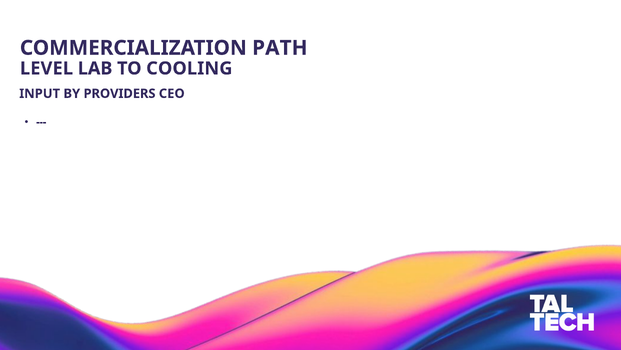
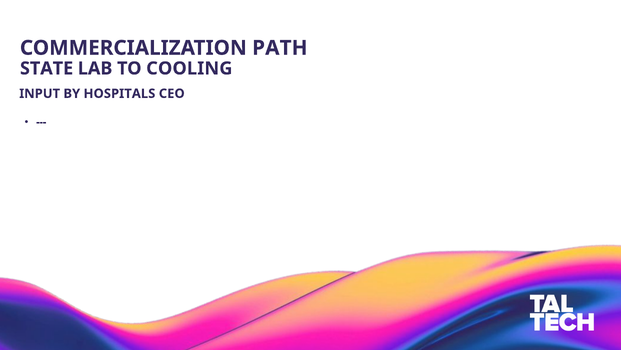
LEVEL: LEVEL -> STATE (47, 68)
PROVIDERS: PROVIDERS -> HOSPITALS (119, 93)
